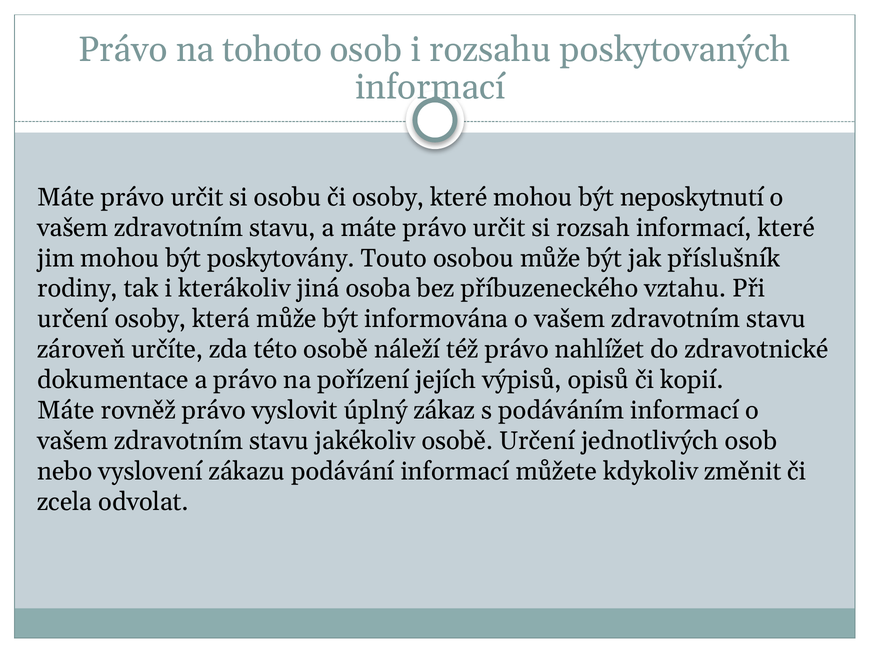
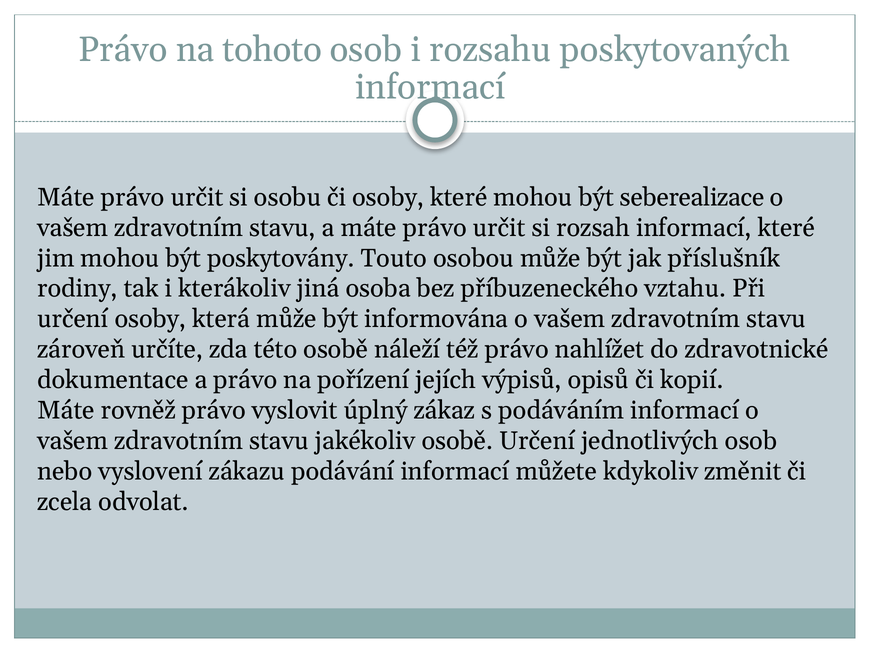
neposkytnutí: neposkytnutí -> seberealizace (692, 197)
